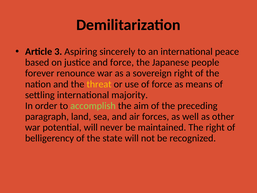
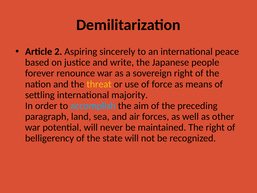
3: 3 -> 2 (58, 52)
and force: force -> write (122, 62)
accomplish colour: light green -> light blue (93, 106)
